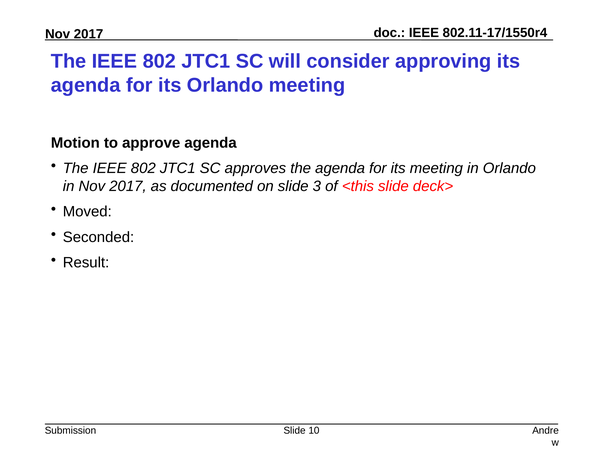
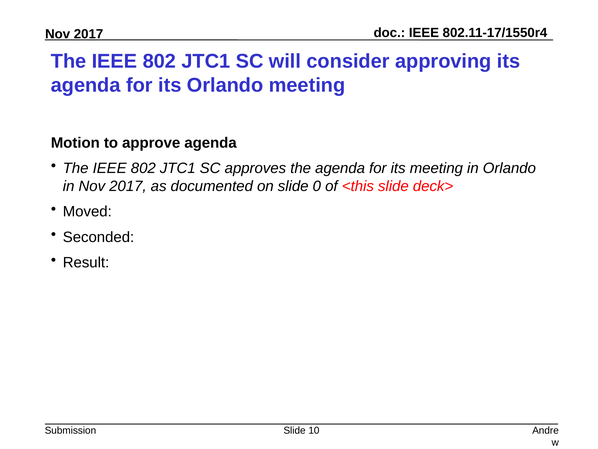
3: 3 -> 0 (317, 186)
